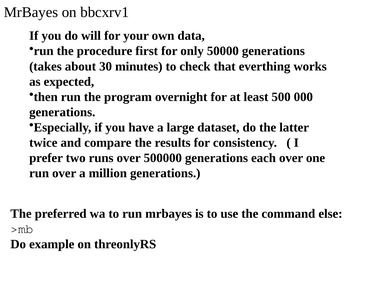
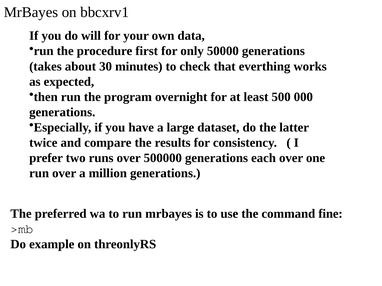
else: else -> fine (331, 214)
